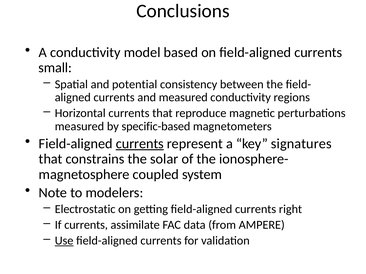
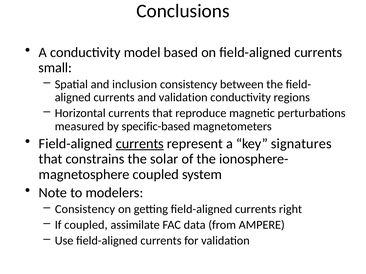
potential: potential -> inclusion (135, 84)
and measured: measured -> validation (183, 98)
Electrostatic: Electrostatic -> Consistency (85, 210)
If currents: currents -> coupled (86, 225)
Use underline: present -> none (64, 241)
